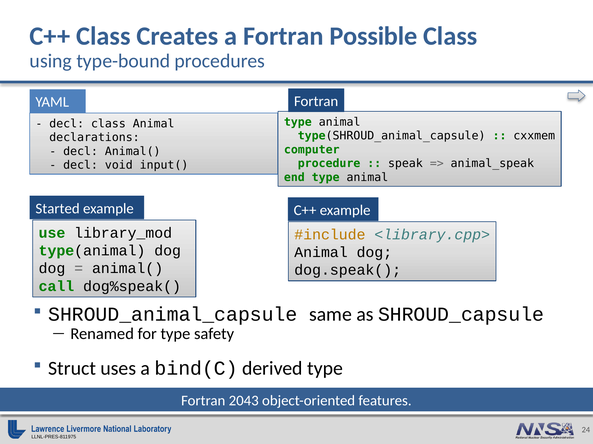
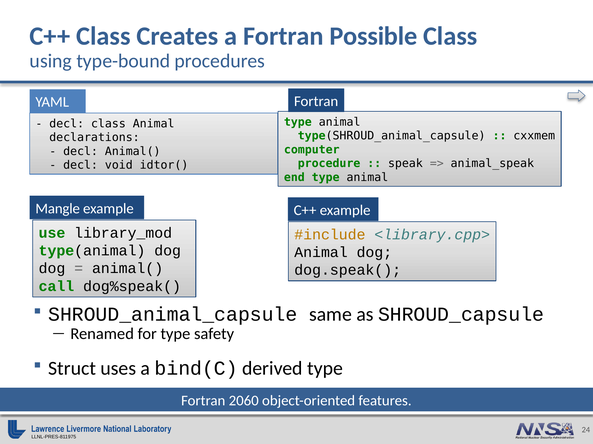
input(: input( -> idtor( (164, 165)
Started: Started -> Mangle (58, 209)
2043: 2043 -> 2060 (244, 401)
